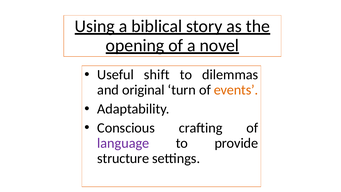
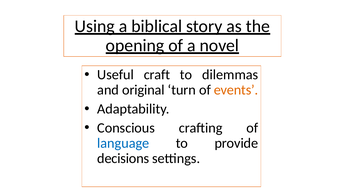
shift: shift -> craft (157, 75)
language colour: purple -> blue (123, 143)
structure: structure -> decisions (123, 158)
